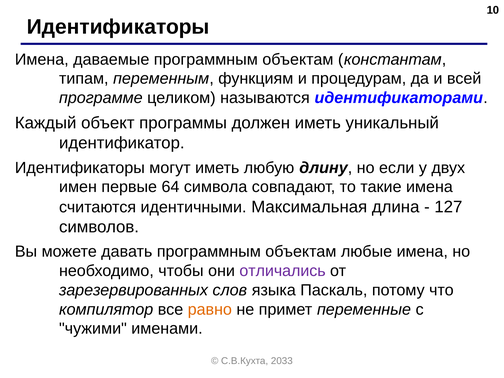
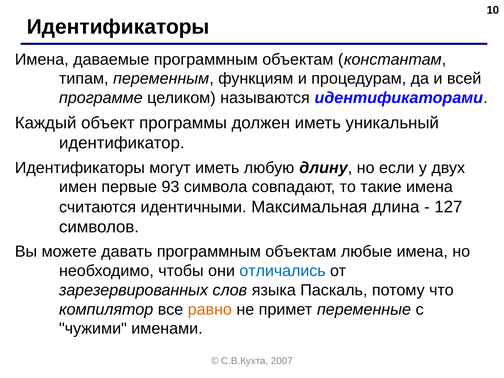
64: 64 -> 93 (170, 187)
отличались colour: purple -> blue (283, 271)
2033: 2033 -> 2007 (282, 361)
